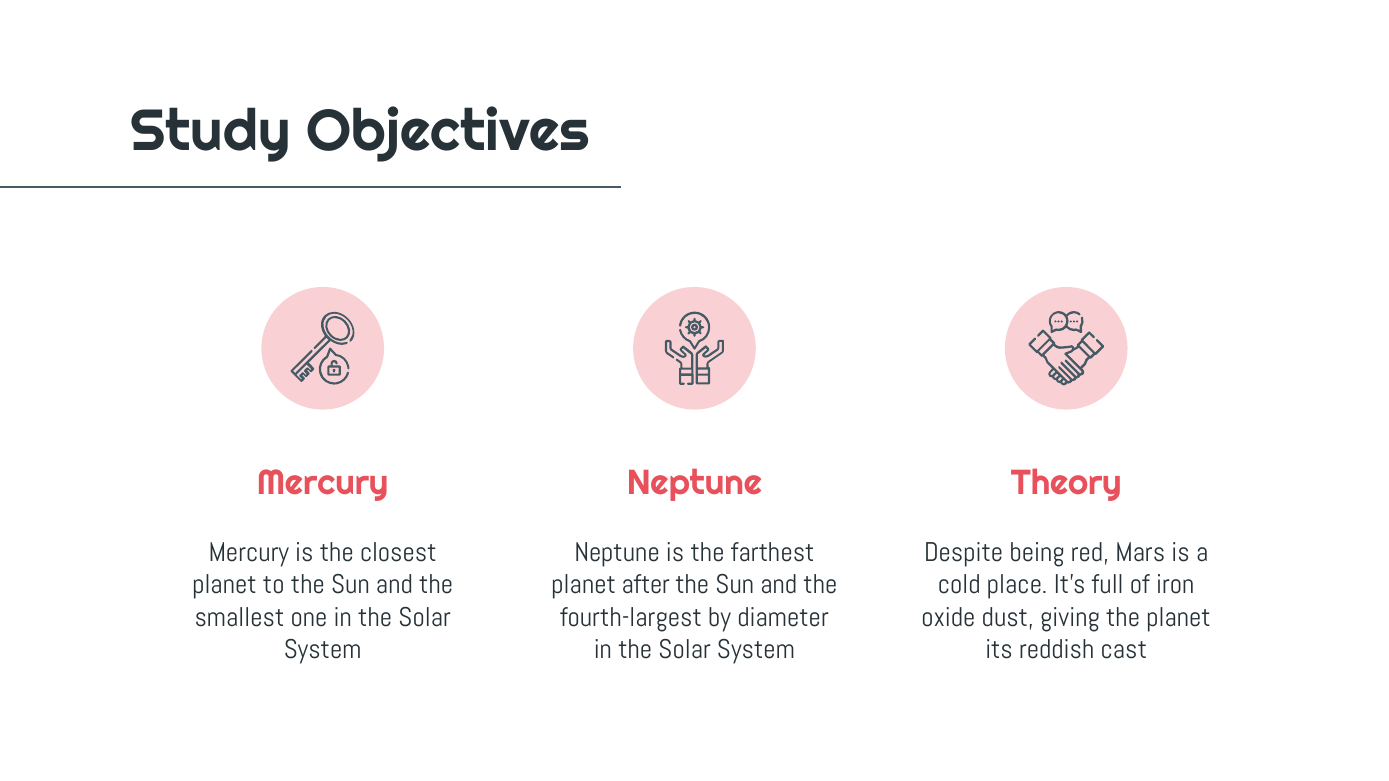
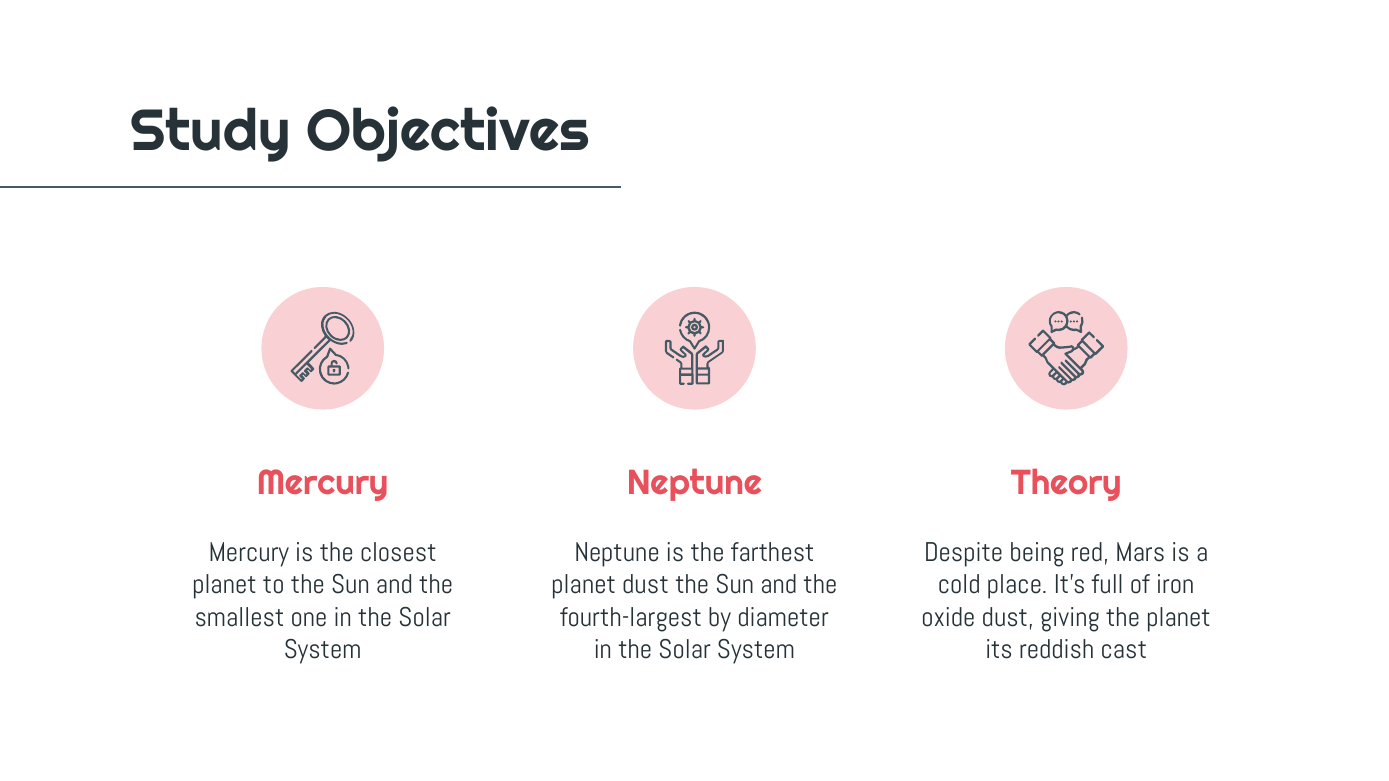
planet after: after -> dust (645, 585)
